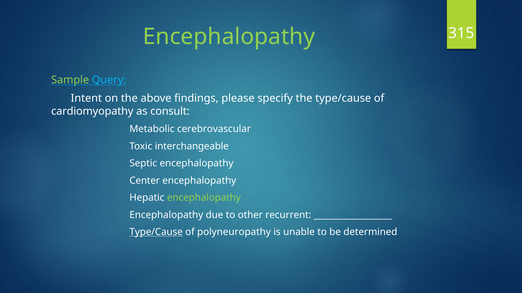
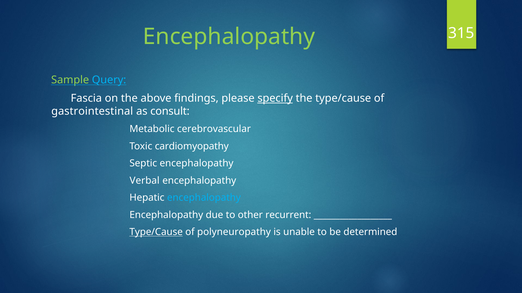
Intent: Intent -> Fascia (86, 99)
specify underline: none -> present (275, 99)
cardiomyopathy: cardiomyopathy -> gastrointestinal (92, 112)
interchangeable: interchangeable -> cardiomyopathy (192, 147)
Center: Center -> Verbal (145, 181)
encephalopathy colour: light green -> light blue (204, 198)
